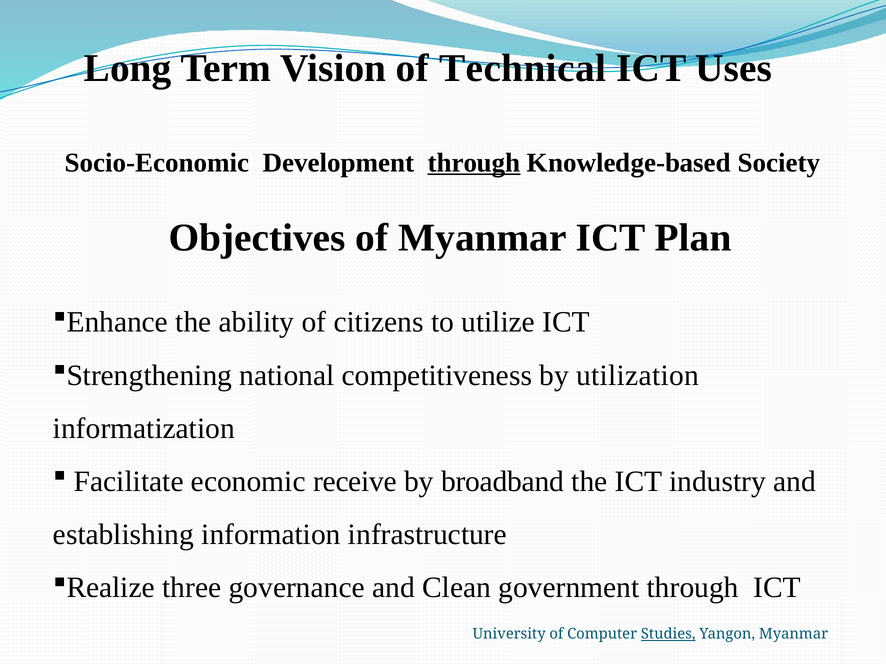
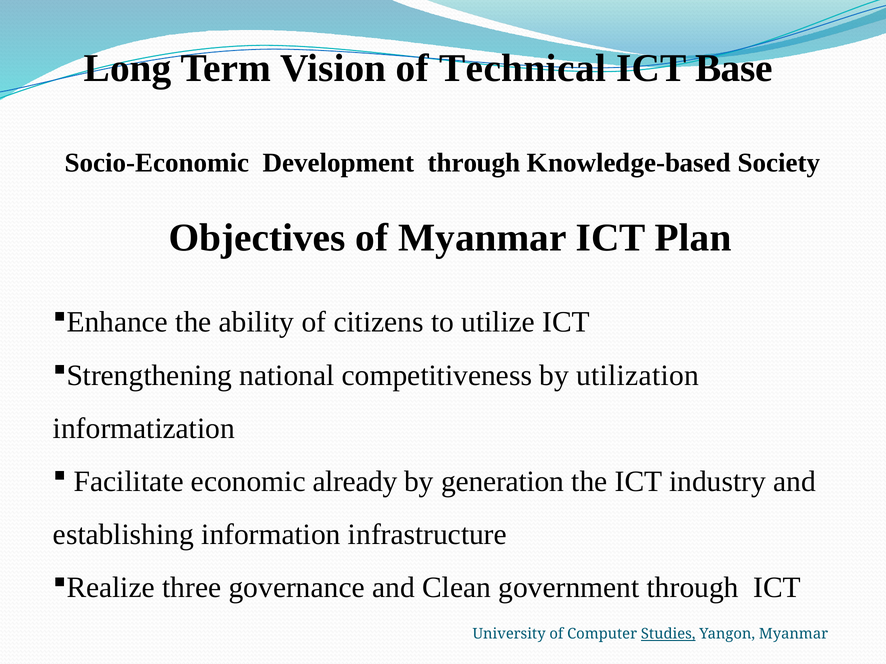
Uses: Uses -> Base (734, 68)
through underline: present -> none (474, 163)
receive: receive -> already (355, 482)
broadband: broadband -> generation (503, 482)
